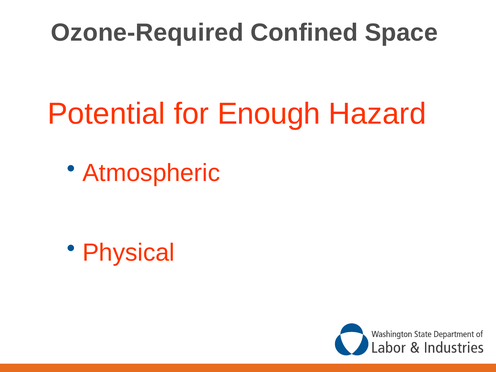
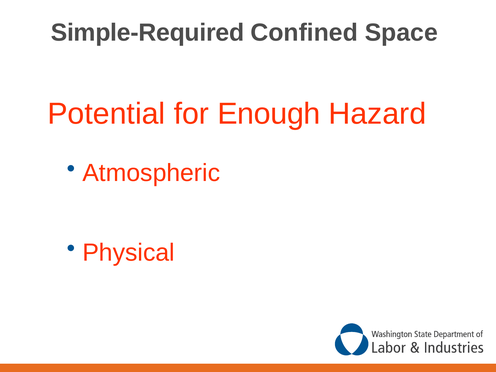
Ozone-Required: Ozone-Required -> Simple-Required (147, 33)
